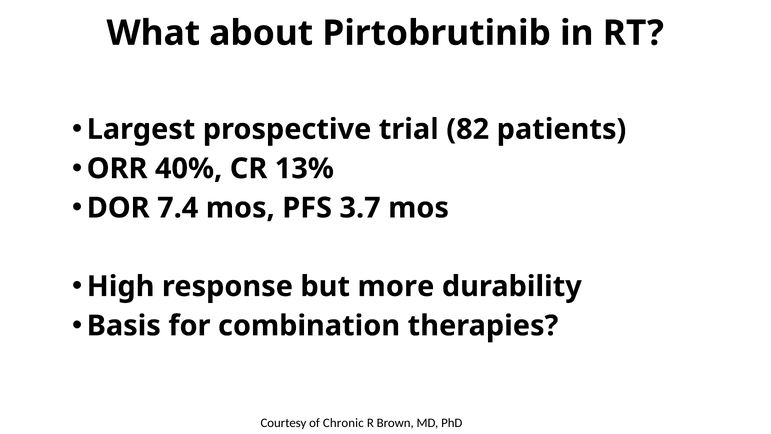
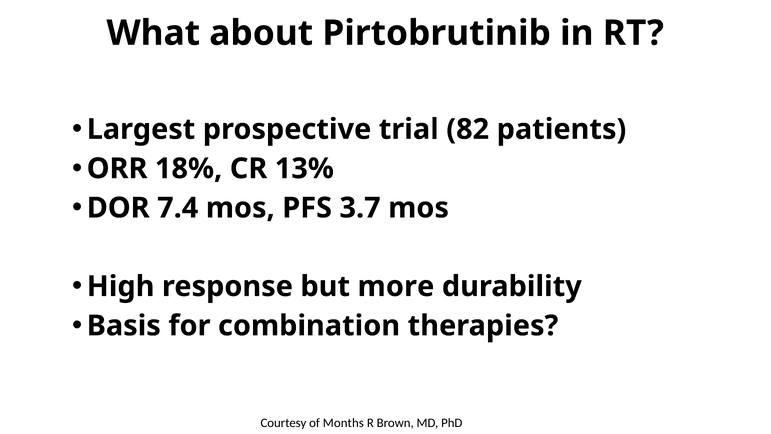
40%: 40% -> 18% (189, 168)
Chronic: Chronic -> Months (343, 423)
